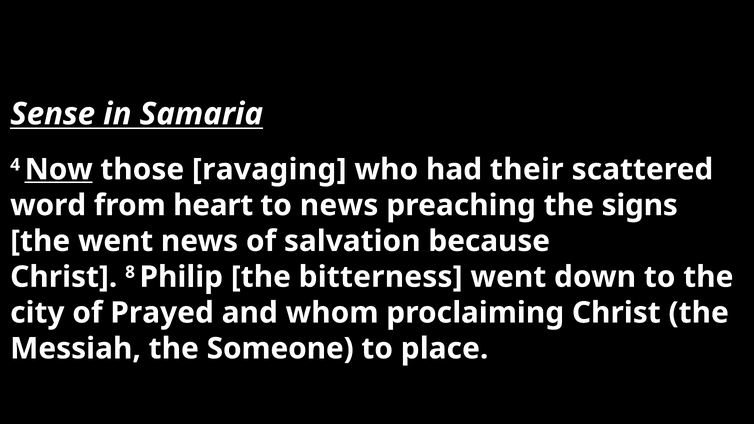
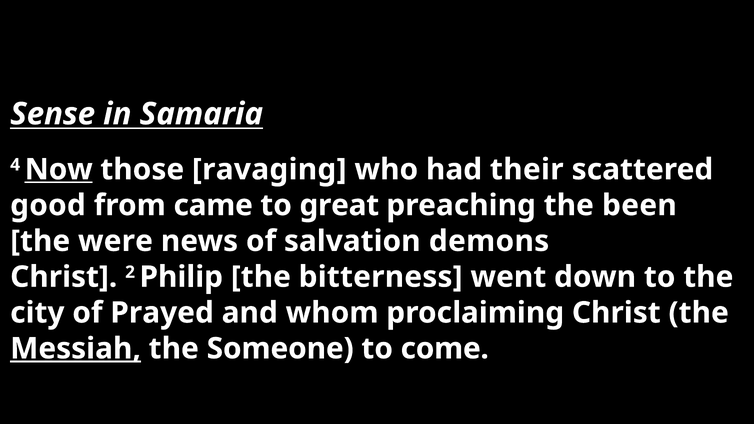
word: word -> good (48, 205)
heart: heart -> came (213, 205)
to news: news -> great (339, 205)
signs: signs -> been (639, 205)
the went: went -> were (115, 241)
because: because -> demons (489, 241)
8: 8 -> 2 (130, 272)
Messiah underline: none -> present (76, 349)
place: place -> come (445, 349)
